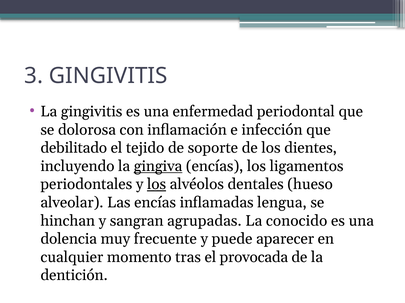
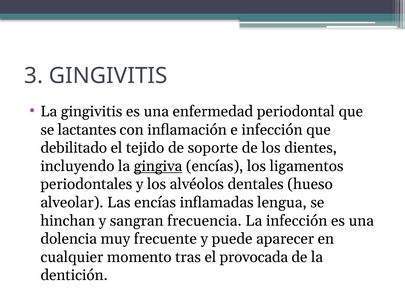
dolorosa: dolorosa -> lactantes (87, 130)
los underline: present -> none (157, 185)
agrupadas: agrupadas -> frecuencia (204, 221)
La conocido: conocido -> infección (297, 221)
